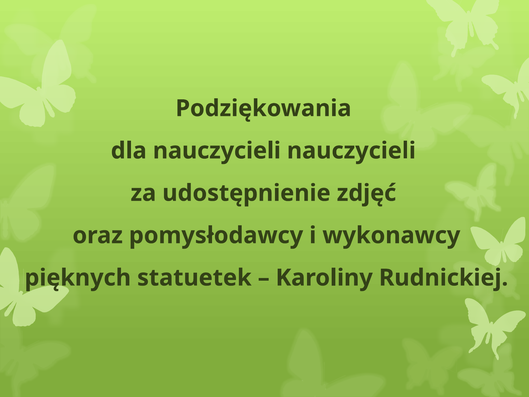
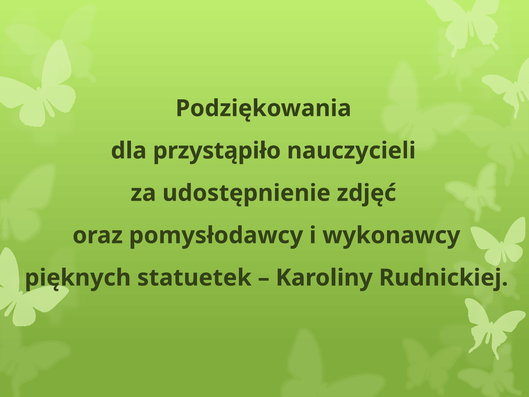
dla nauczycieli: nauczycieli -> przystąpiło (217, 151)
